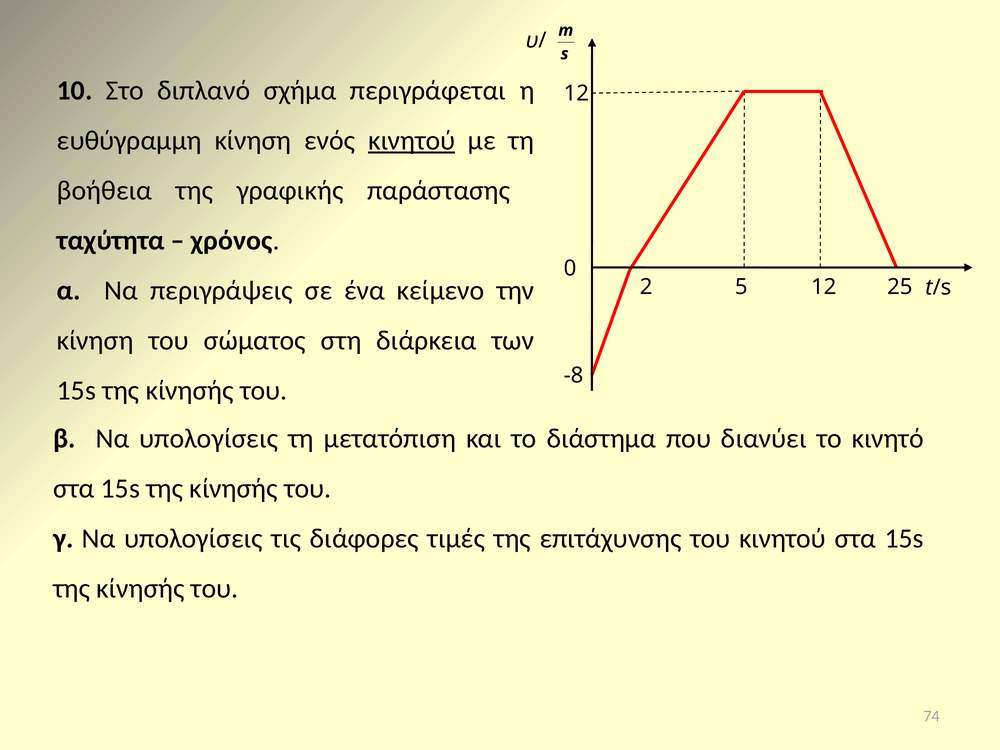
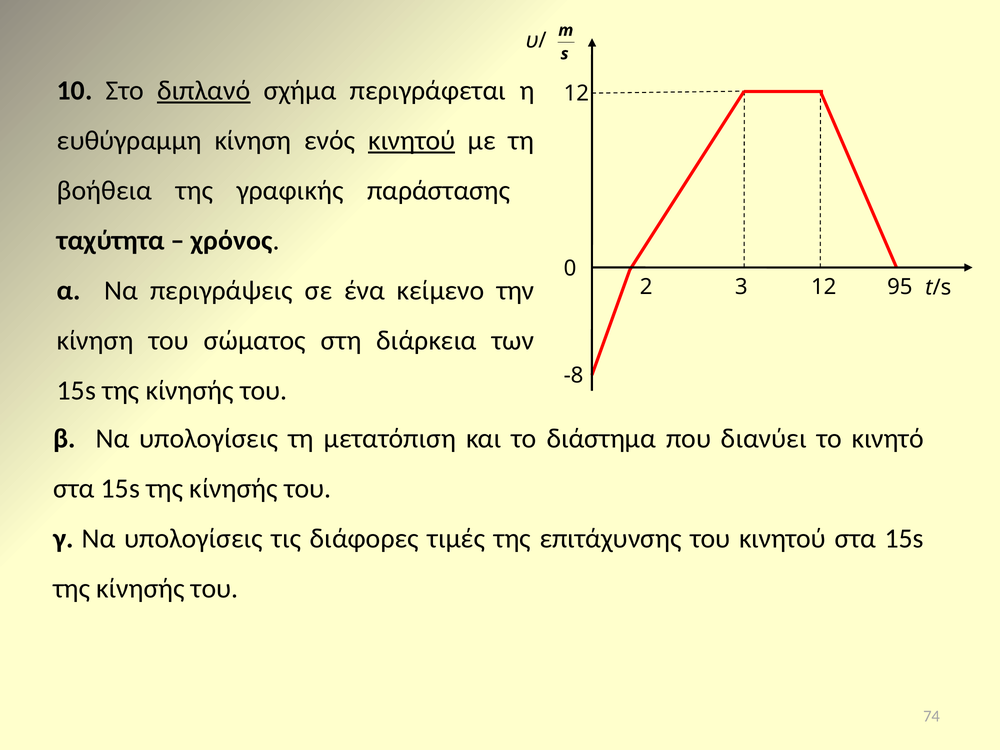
διπλανό underline: none -> present (204, 91)
5: 5 -> 3 (741, 287)
25: 25 -> 95 (900, 287)
